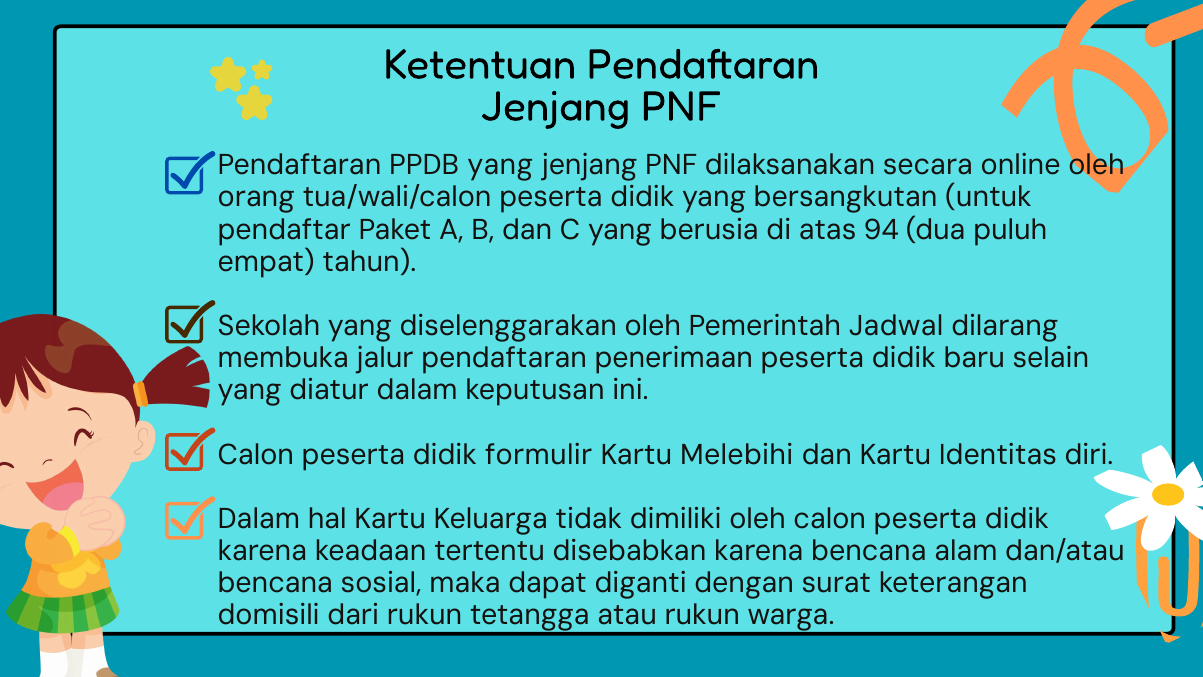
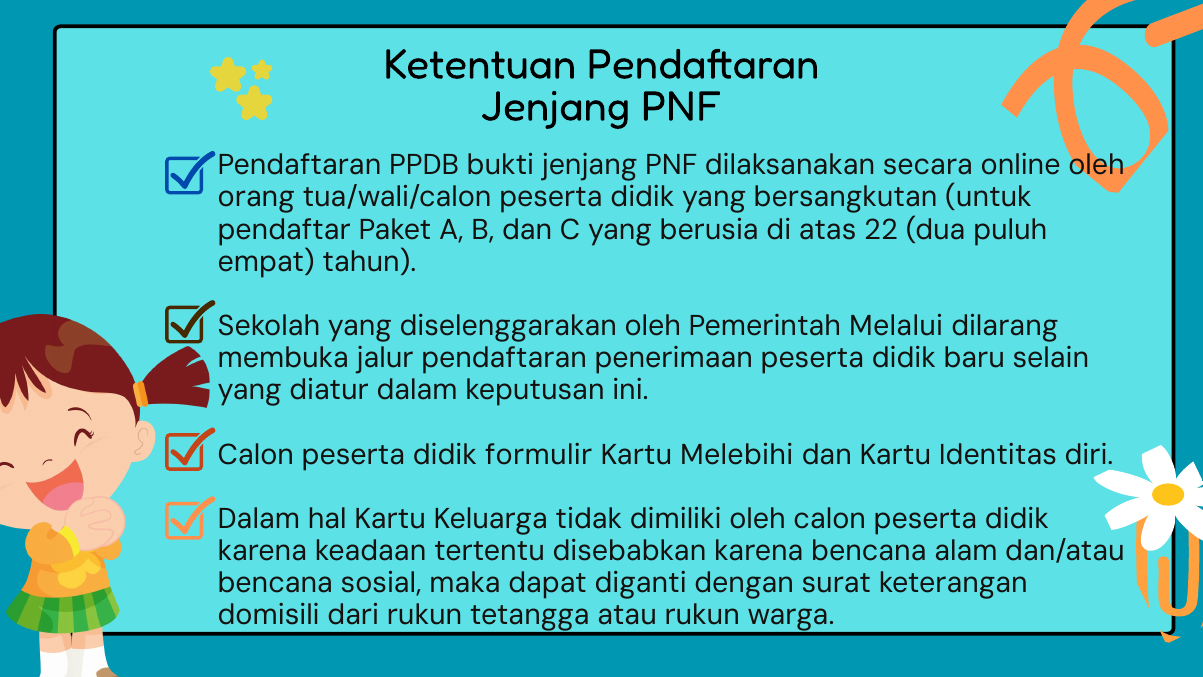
PPDB yang: yang -> bukti (500, 165)
94: 94 -> 22 (881, 229)
Jadwal: Jadwal -> Melalui (896, 326)
